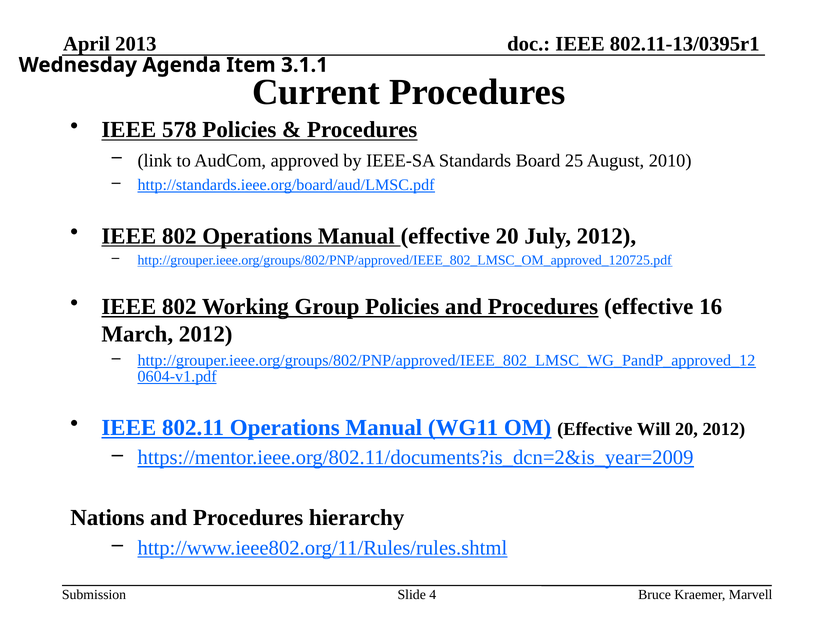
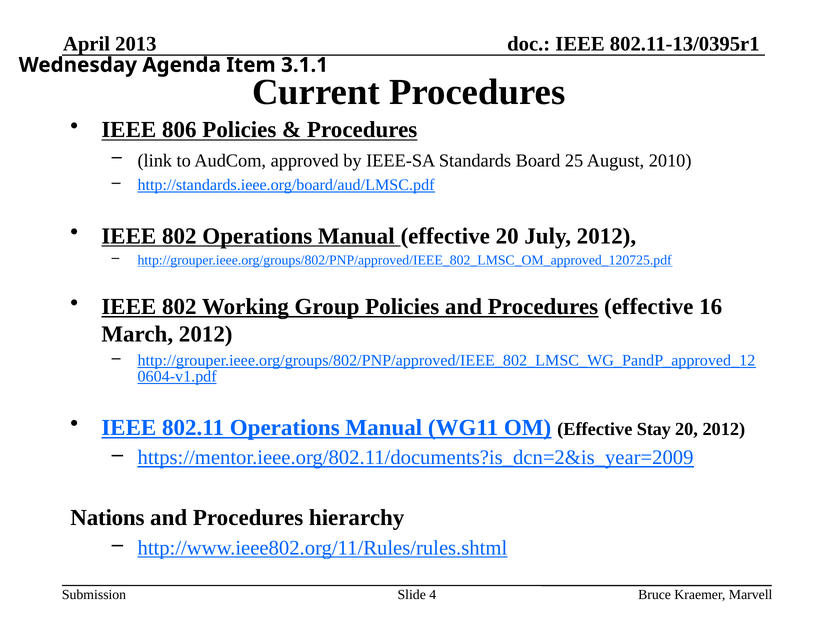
578: 578 -> 806 (179, 130)
Will: Will -> Stay (654, 429)
